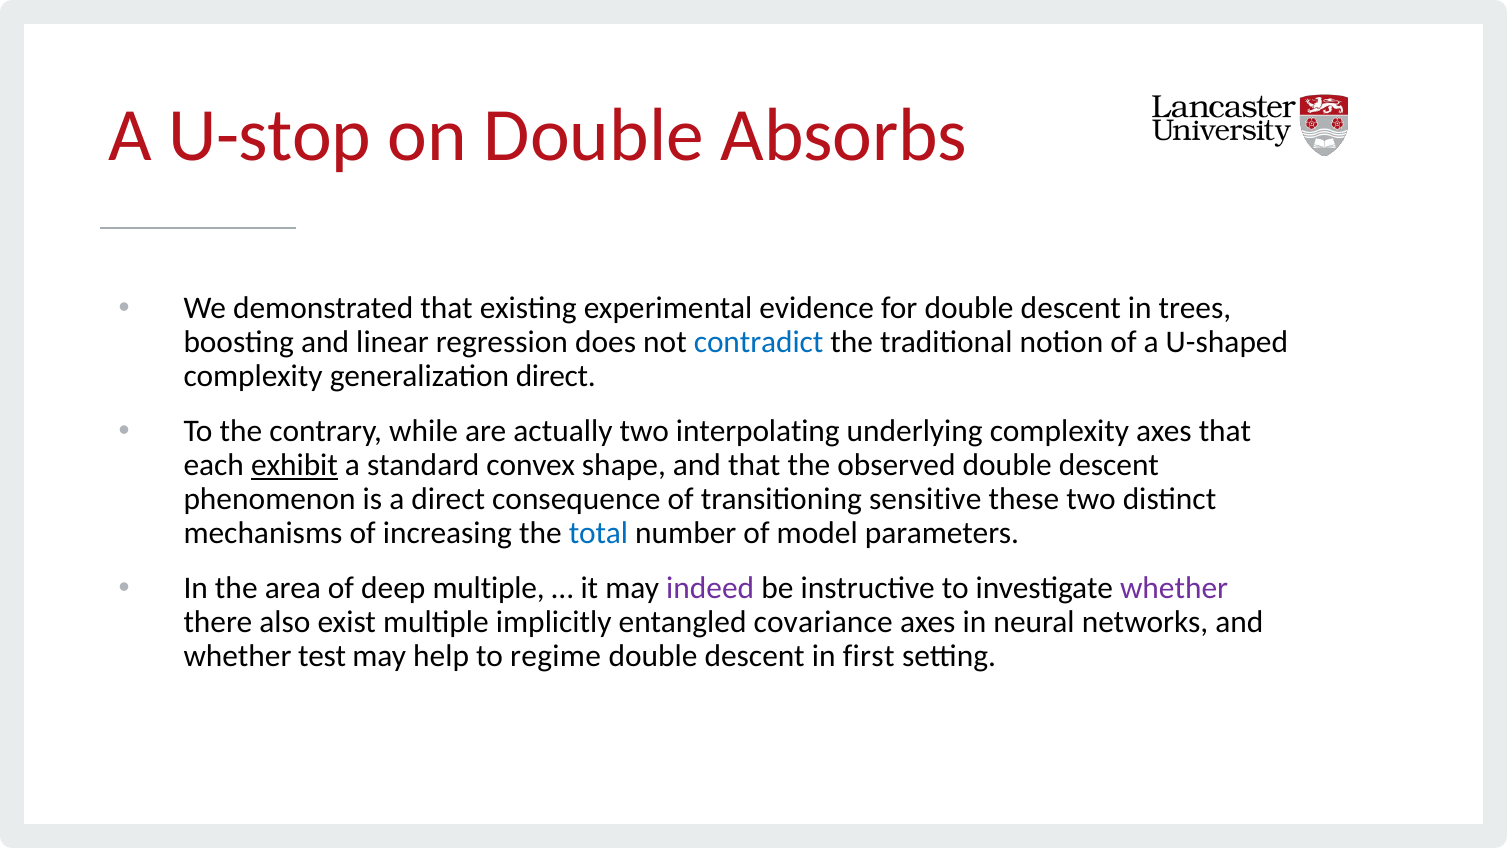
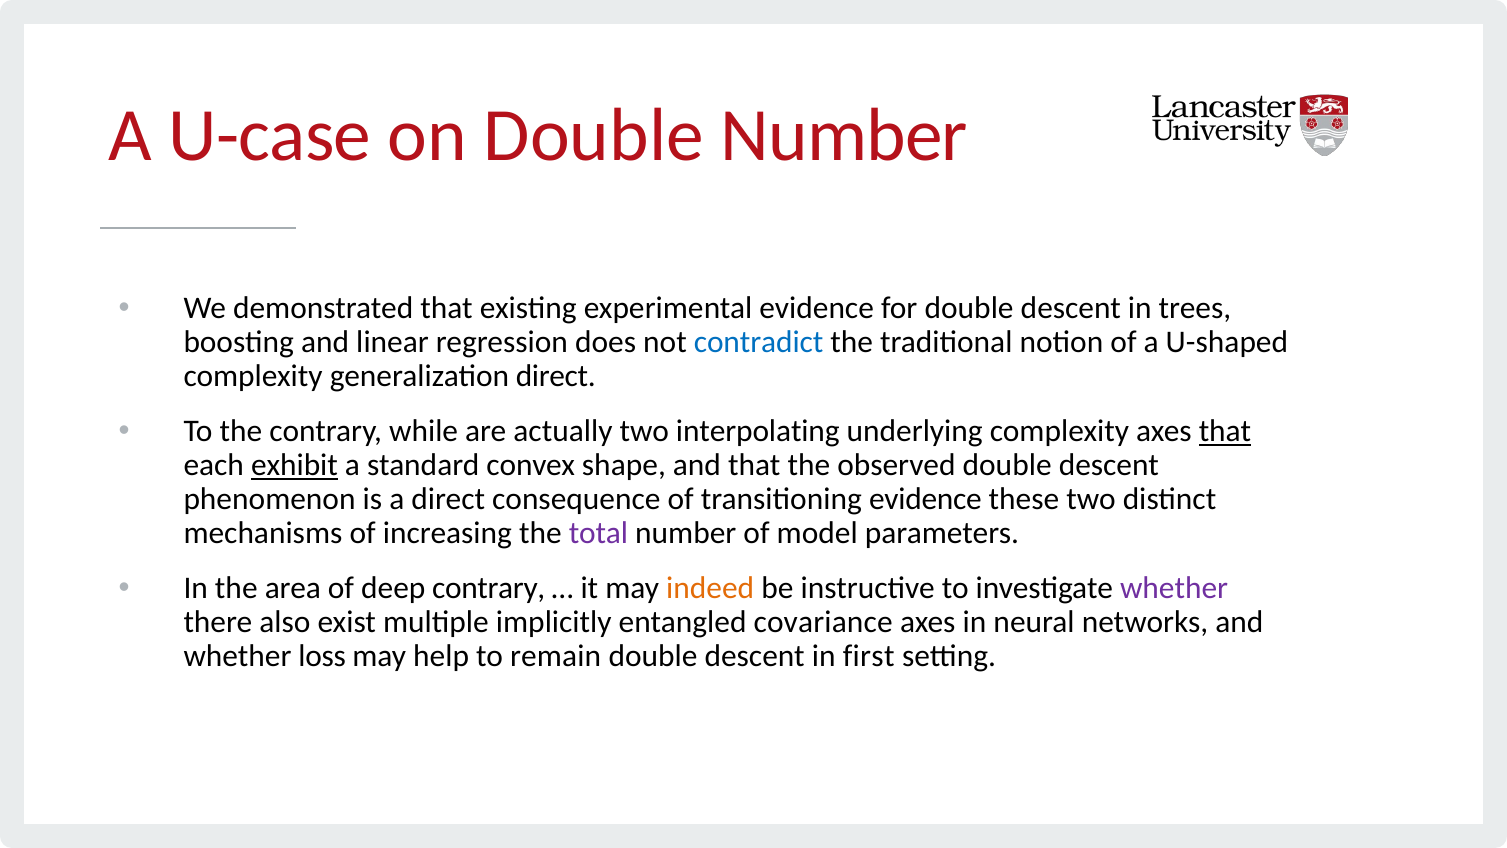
U-stop: U-stop -> U-case (270, 136)
Double Absorbs: Absorbs -> Number (844, 136)
that underline: none -> present (1225, 431)
transitioning sensitive: sensitive -> evidence (925, 499)
total colour: blue -> purple (598, 533)
deep multiple: multiple -> contrary (489, 588)
indeed colour: purple -> orange (710, 588)
test: test -> loss (322, 656)
regime: regime -> remain (556, 656)
